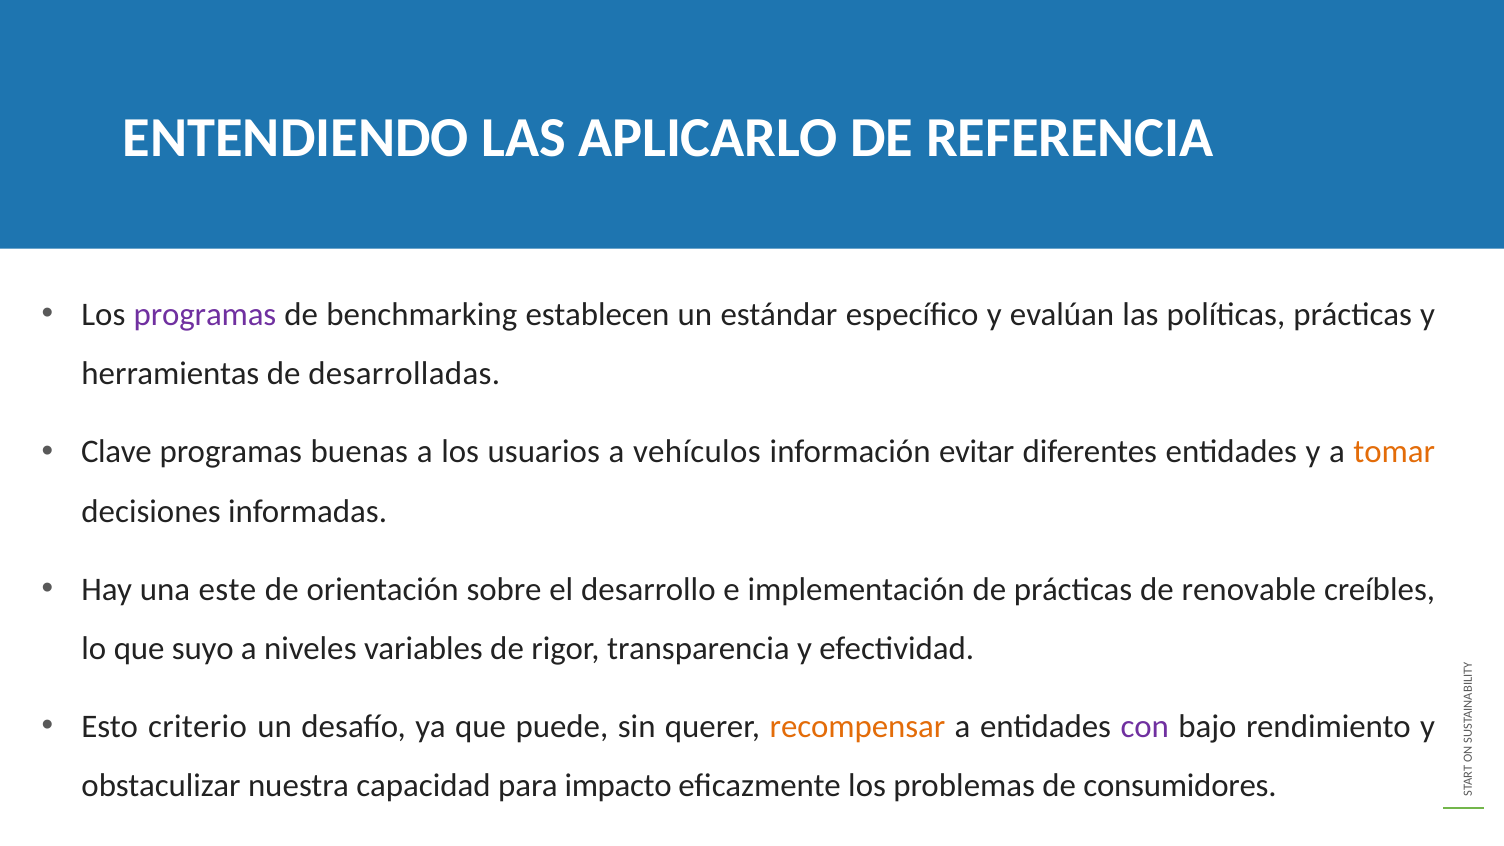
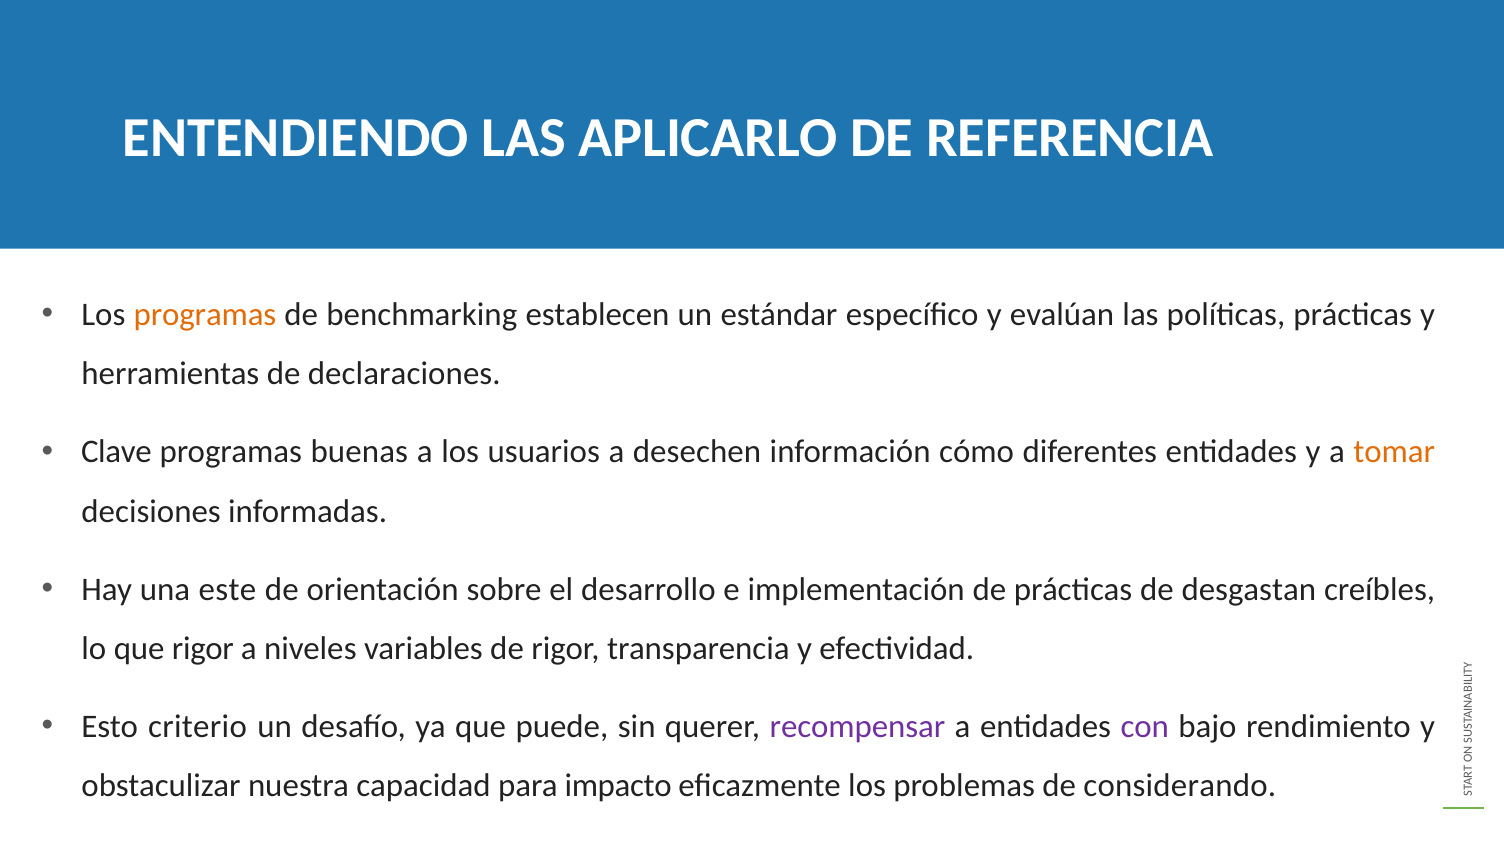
programas colour: purple -> orange (205, 315)
desarrolladas: desarrolladas -> declaraciones (404, 374)
vehículos: vehículos -> desechen (697, 452)
evitar: evitar -> cómo (977, 452)
renovable: renovable -> desgastan (1249, 589)
que suyo: suyo -> rigor (203, 648)
recompensar colour: orange -> purple (857, 726)
consumidores: consumidores -> considerando (1180, 786)
